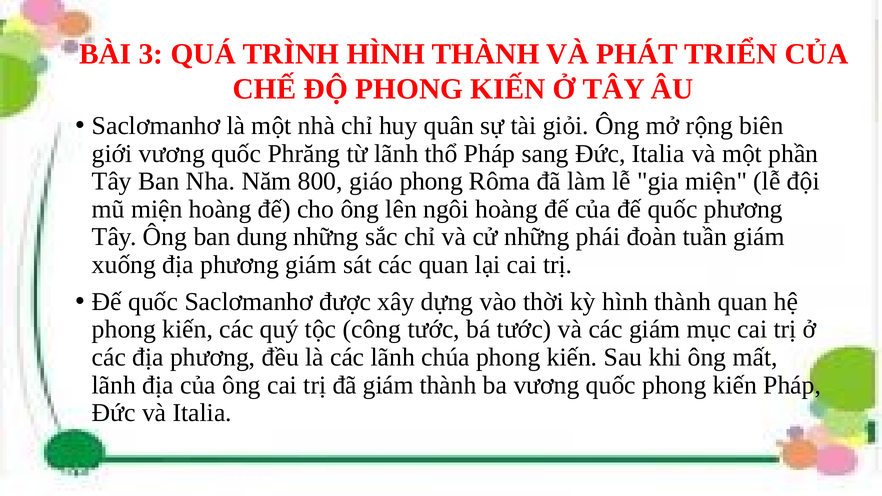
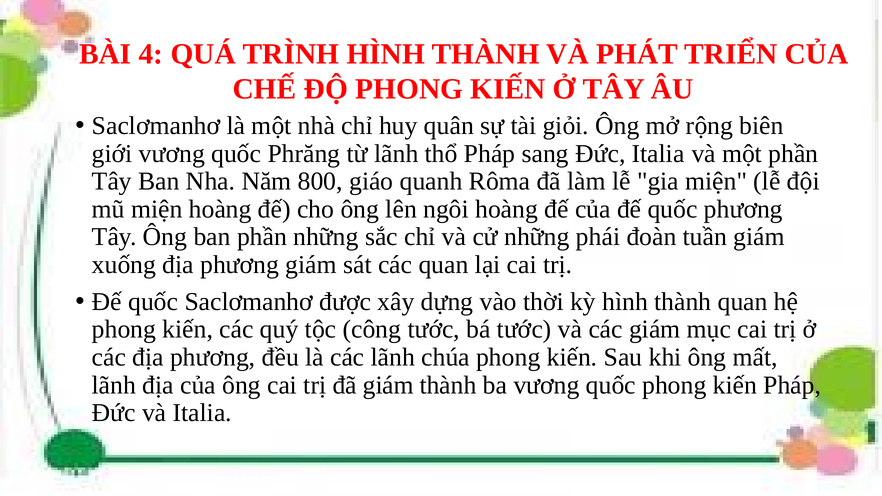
3: 3 -> 4 (151, 54)
giáo phong: phong -> quanh (431, 181)
ban dung: dung -> phần (262, 237)
